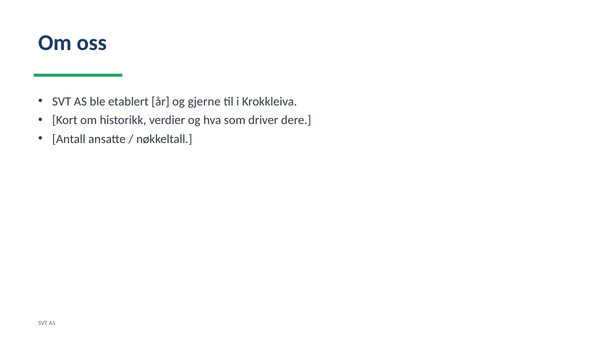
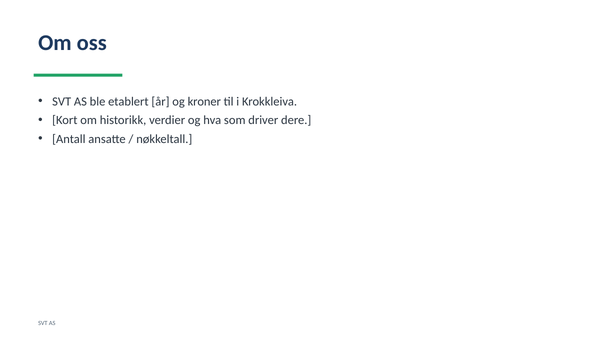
gjerne: gjerne -> kroner (204, 102)
